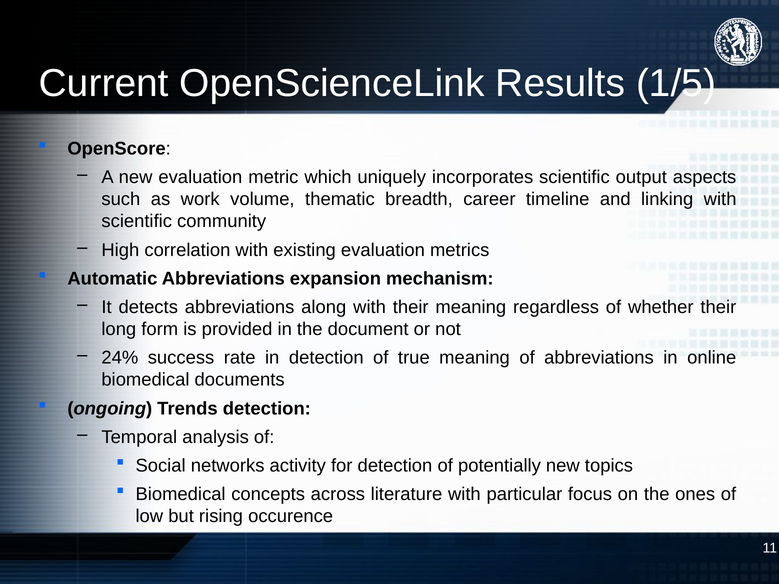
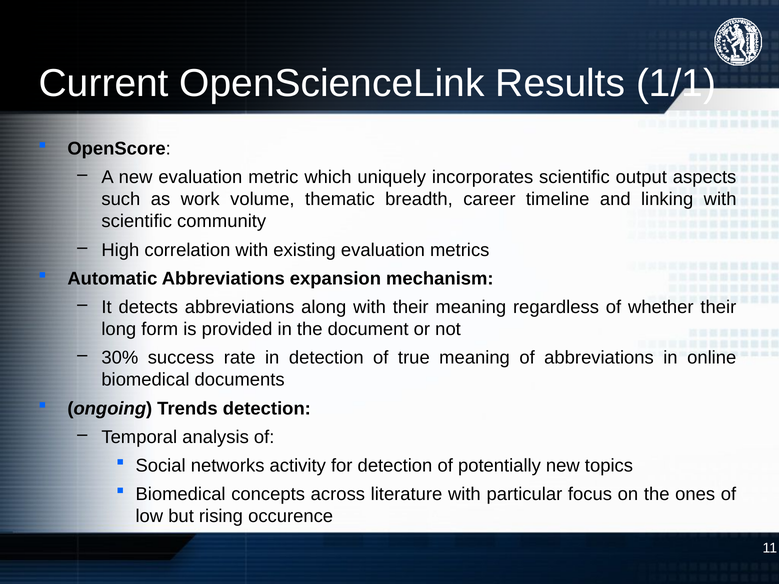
1/5: 1/5 -> 1/1 (676, 83)
24%: 24% -> 30% (120, 358)
